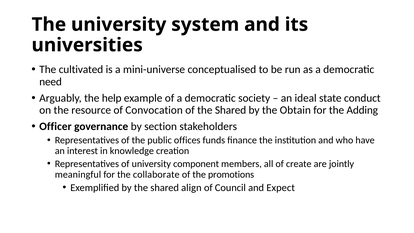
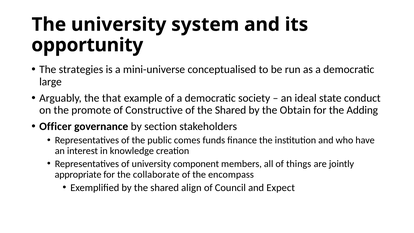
universities: universities -> opportunity (87, 45)
cultivated: cultivated -> strategies (81, 70)
need: need -> large (51, 82)
help: help -> that (112, 98)
resource: resource -> promote (91, 110)
Convocation: Convocation -> Constructive (154, 110)
offices: offices -> comes (187, 140)
create: create -> things (299, 164)
meaningful: meaningful -> appropriate (78, 174)
promotions: promotions -> encompass (231, 174)
